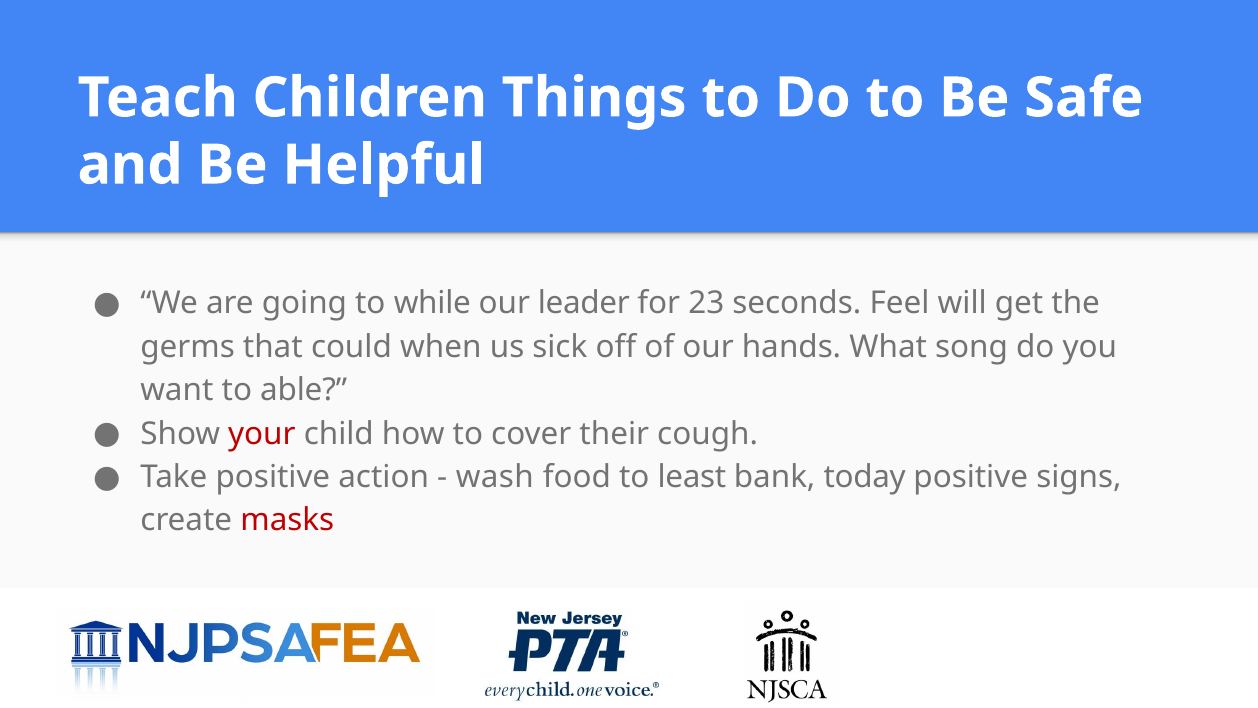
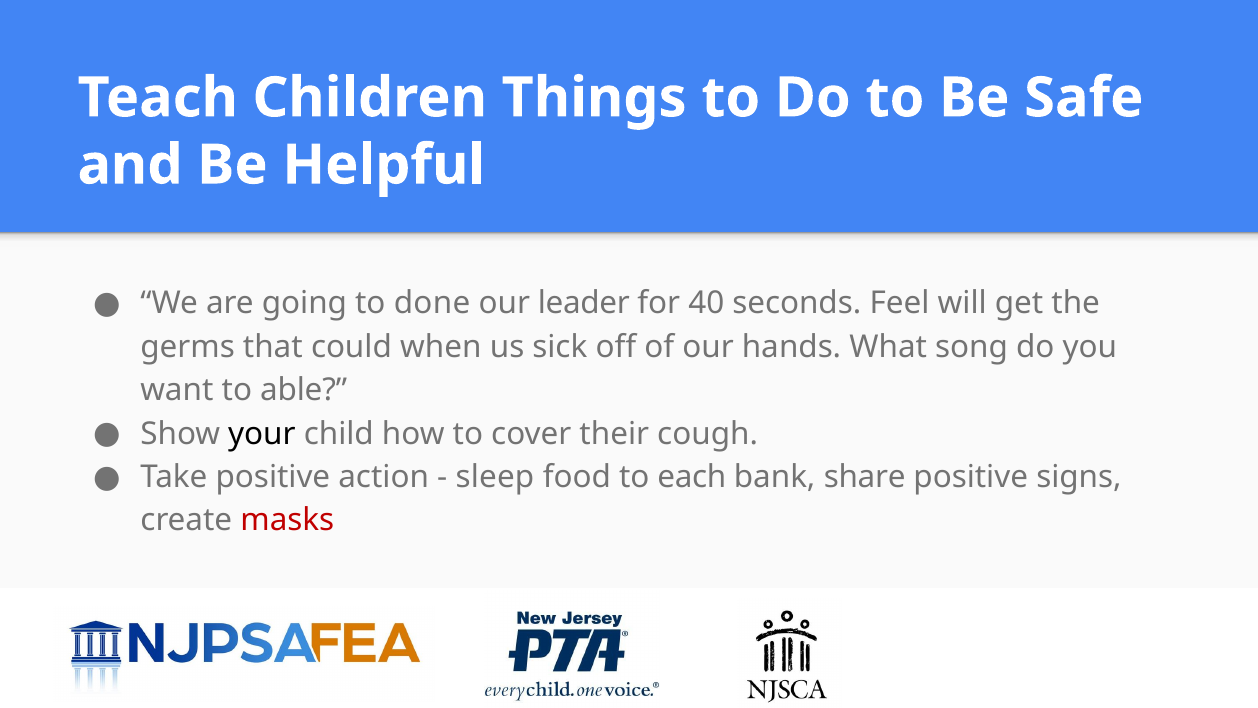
while: while -> done (432, 303)
23: 23 -> 40 (706, 303)
your colour: red -> black (262, 433)
wash: wash -> sleep (495, 477)
least: least -> each (692, 477)
today: today -> share (865, 477)
